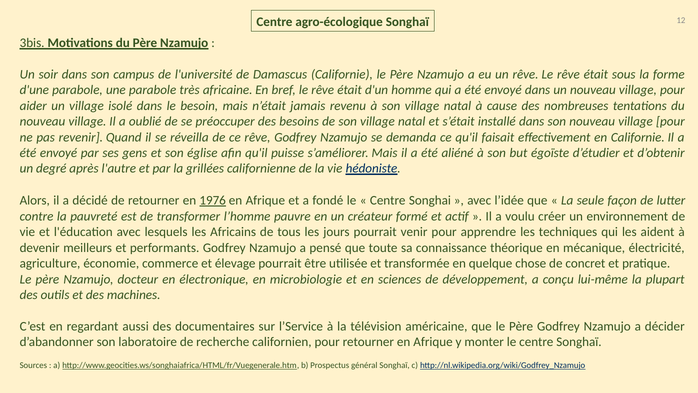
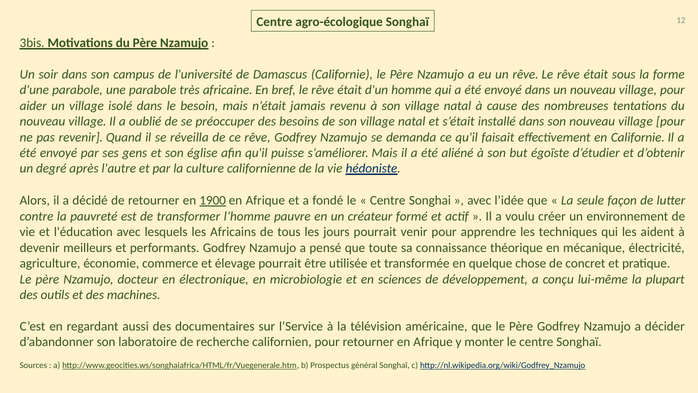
grillées: grillées -> culture (205, 168)
1976: 1976 -> 1900 (213, 200)
